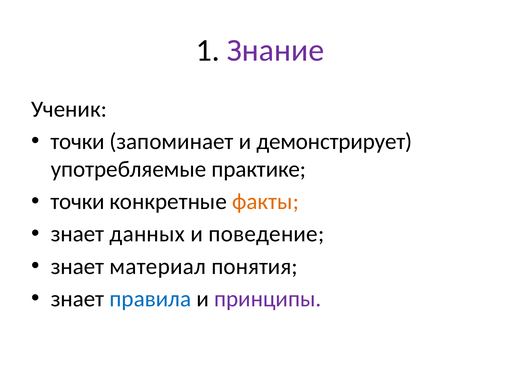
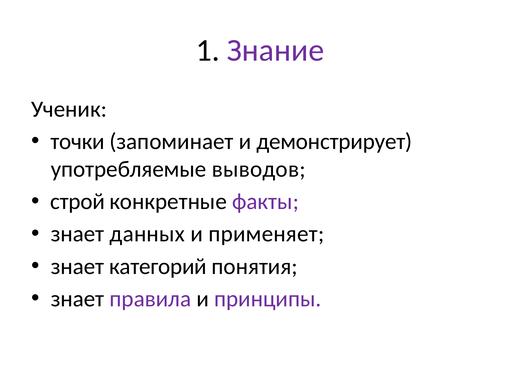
практике: практике -> выводов (259, 169)
точки: точки -> строй (78, 202)
факты colour: orange -> purple (265, 202)
поведение: поведение -> применяет (266, 234)
материал: материал -> категорий (158, 266)
правила colour: blue -> purple (150, 299)
